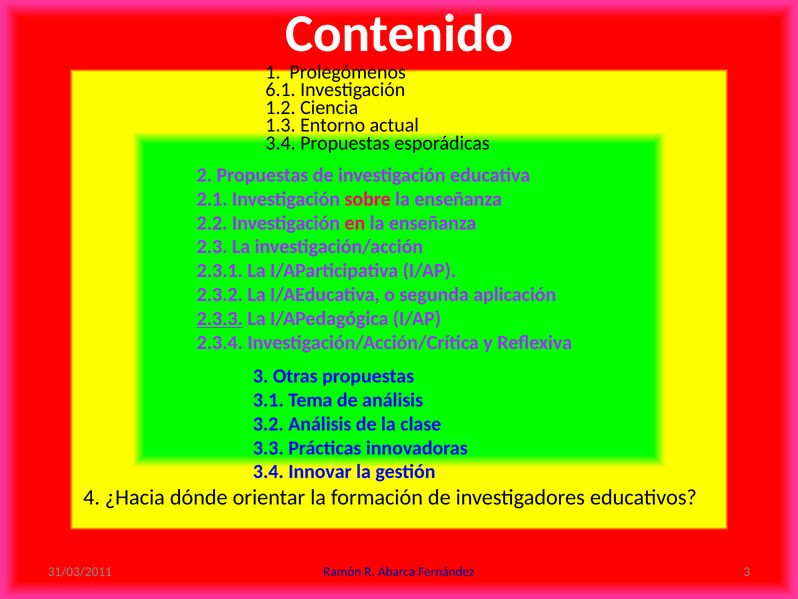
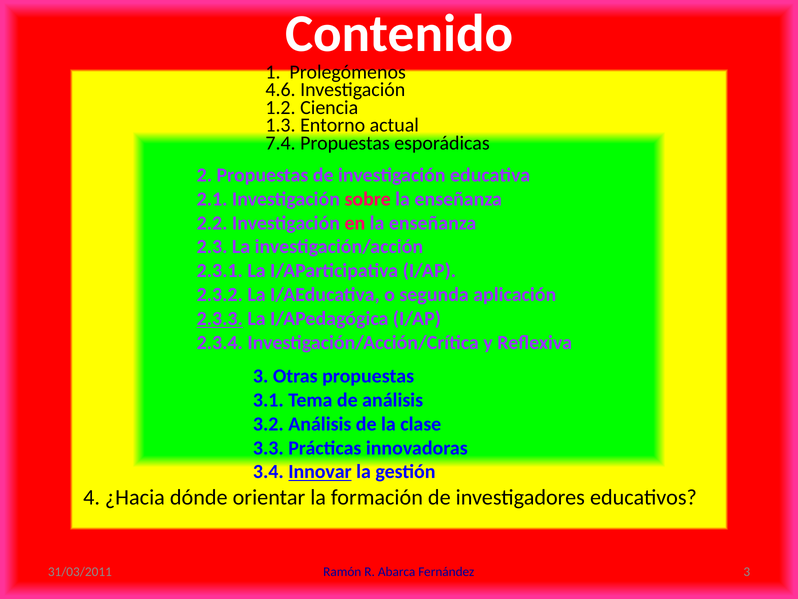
6.1: 6.1 -> 4.6 (281, 90)
3.4: 3.4 -> 7.4 (281, 143)
Innovar underline: none -> present (320, 471)
